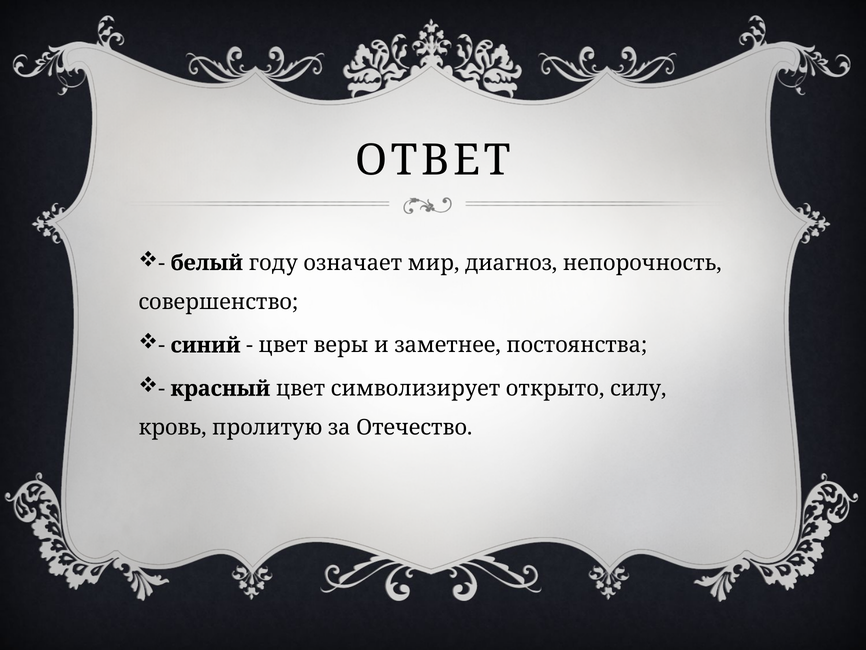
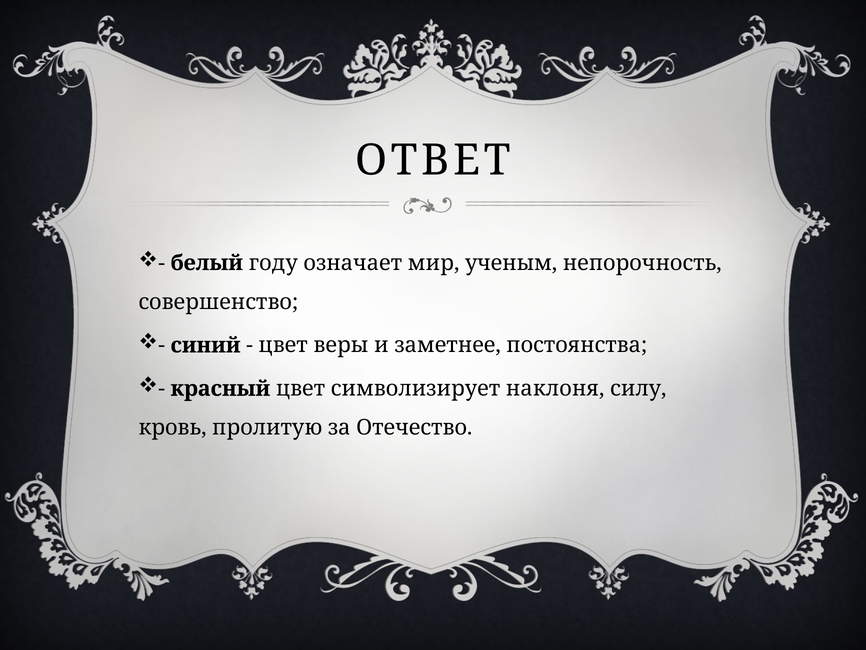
диагноз: диагноз -> ученым (511, 263)
открыто: открыто -> наклоня (555, 388)
